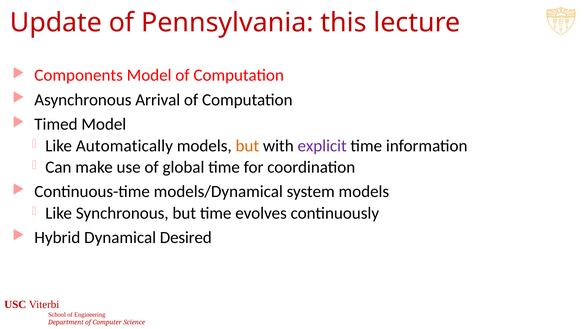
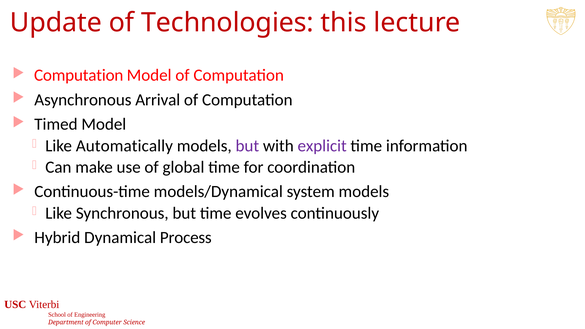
Pennsylvania: Pennsylvania -> Technologies (227, 23)
Components: Components -> Computation (79, 75)
but colour: orange -> purple (247, 146)
Desired: Desired -> Process (186, 238)
